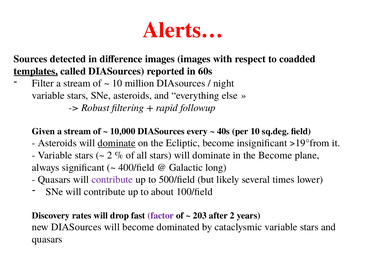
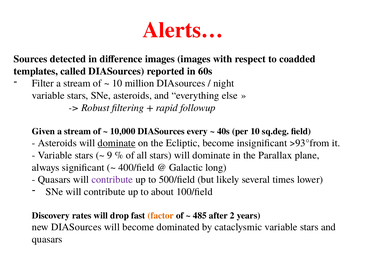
templates underline: present -> none (36, 71)
>19°from: >19°from -> >93°from (310, 143)
2: 2 -> 9 (110, 156)
the Become: Become -> Parallax (275, 156)
factor colour: purple -> orange (161, 216)
203: 203 -> 485 (200, 216)
